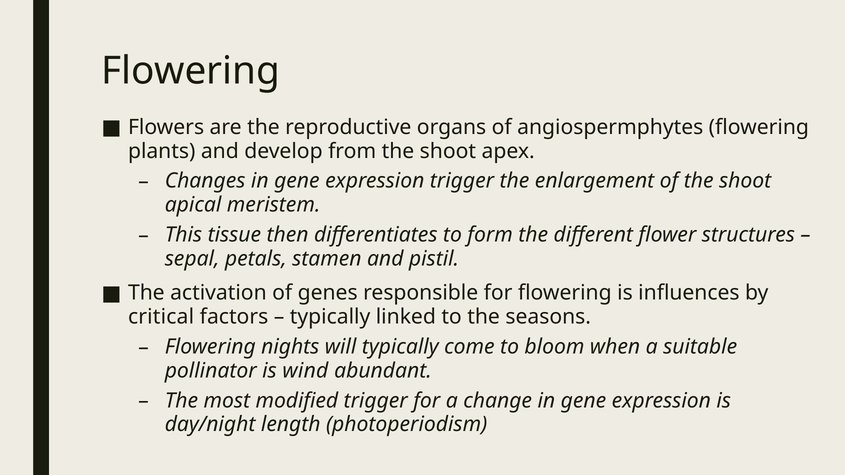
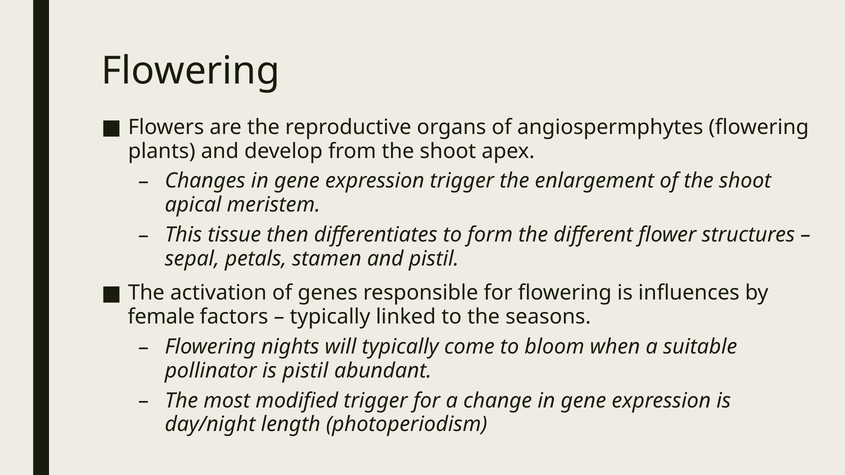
critical: critical -> female (161, 317)
is wind: wind -> pistil (305, 371)
